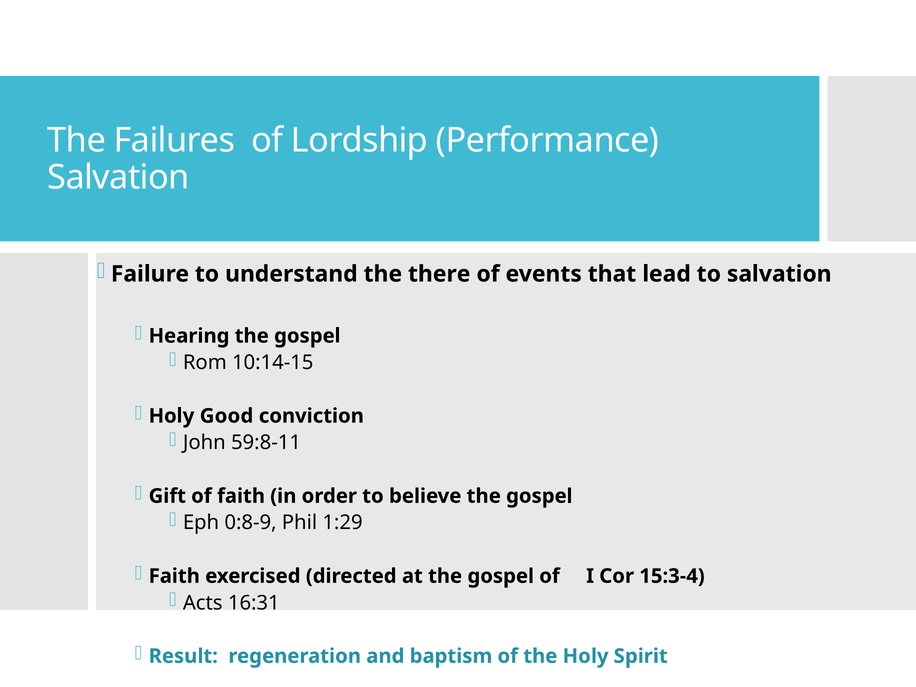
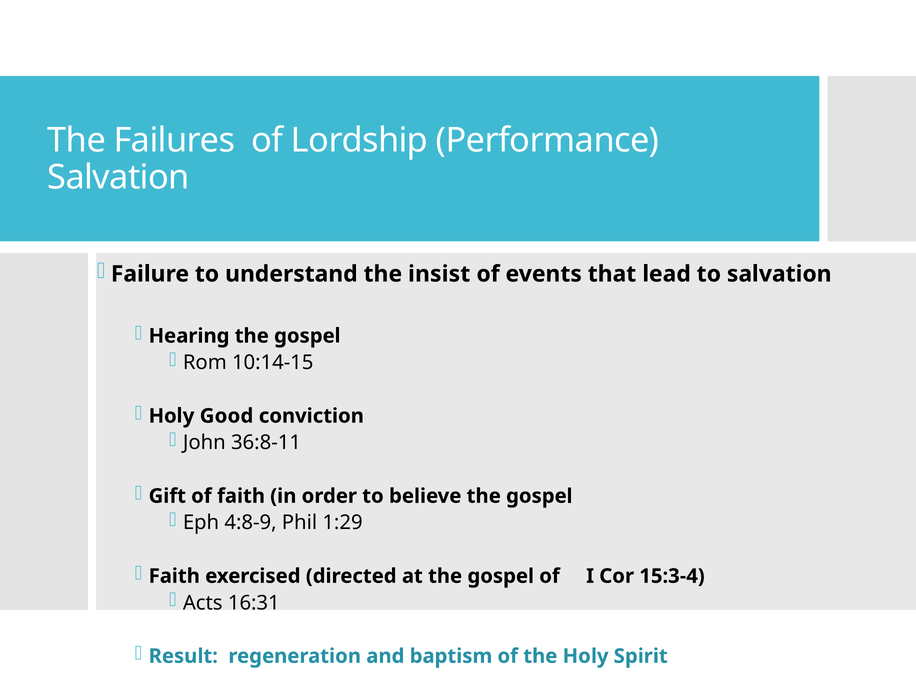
there: there -> insist (439, 274)
59:8-11: 59:8-11 -> 36:8-11 (266, 443)
0:8-9: 0:8-9 -> 4:8-9 (251, 523)
